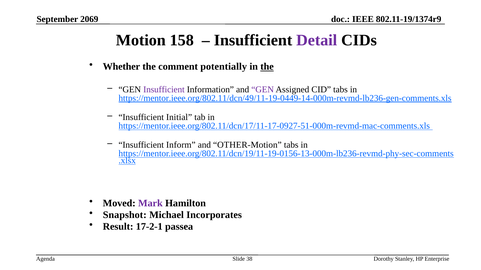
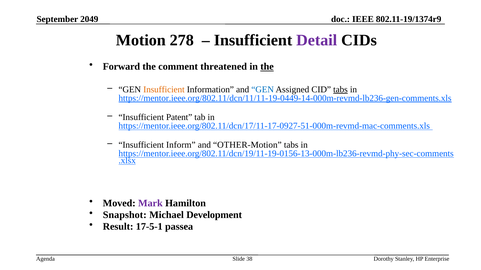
2069: 2069 -> 2049 (89, 19)
158: 158 -> 278 (182, 40)
Whether: Whether -> Forward (121, 67)
potentially: potentially -> threatened (224, 67)
Insufficient colour: purple -> orange (164, 90)
GEN colour: purple -> blue (263, 90)
tabs underline: none -> present (340, 90)
https://mentor.ieee.org/802.11/dcn/49/11-19-0449-14-000m-revmd-lb236-gen-comments.xls: https://mentor.ieee.org/802.11/dcn/49/11-19-0449-14-000m-revmd-lb236-gen-comments.xls -> https://mentor.ieee.org/802.11/dcn/11/11-19-0449-14-000m-revmd-lb236-gen-comments.xls (285, 98)
Initial: Initial -> Patent (179, 117)
Incorporates: Incorporates -> Development (214, 215)
17-2-1: 17-2-1 -> 17-5-1 (149, 227)
